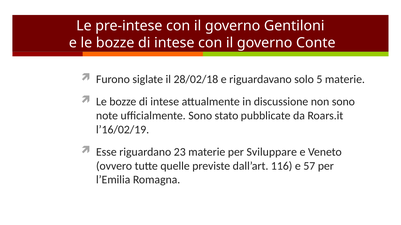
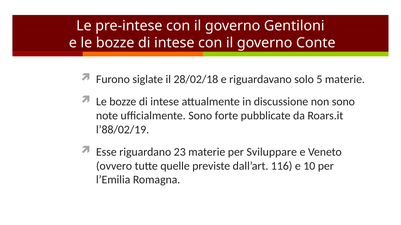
stato: stato -> forte (226, 116)
l’16/02/19: l’16/02/19 -> l’88/02/19 (123, 130)
57: 57 -> 10 (309, 166)
